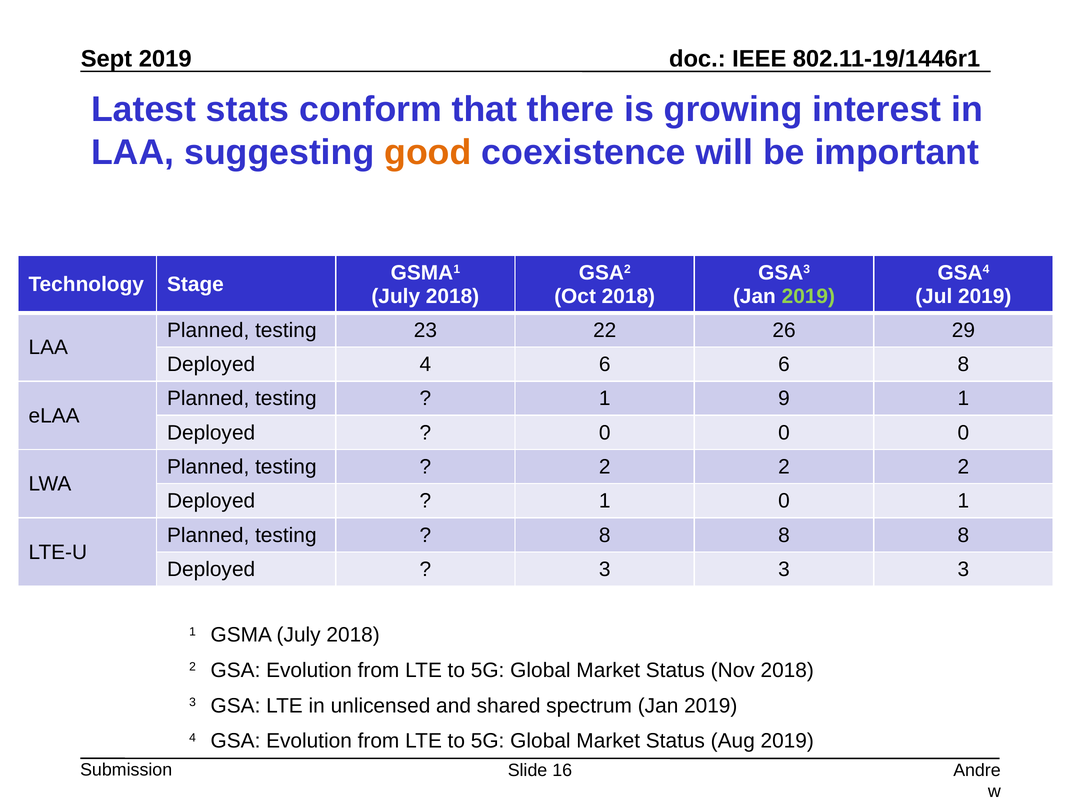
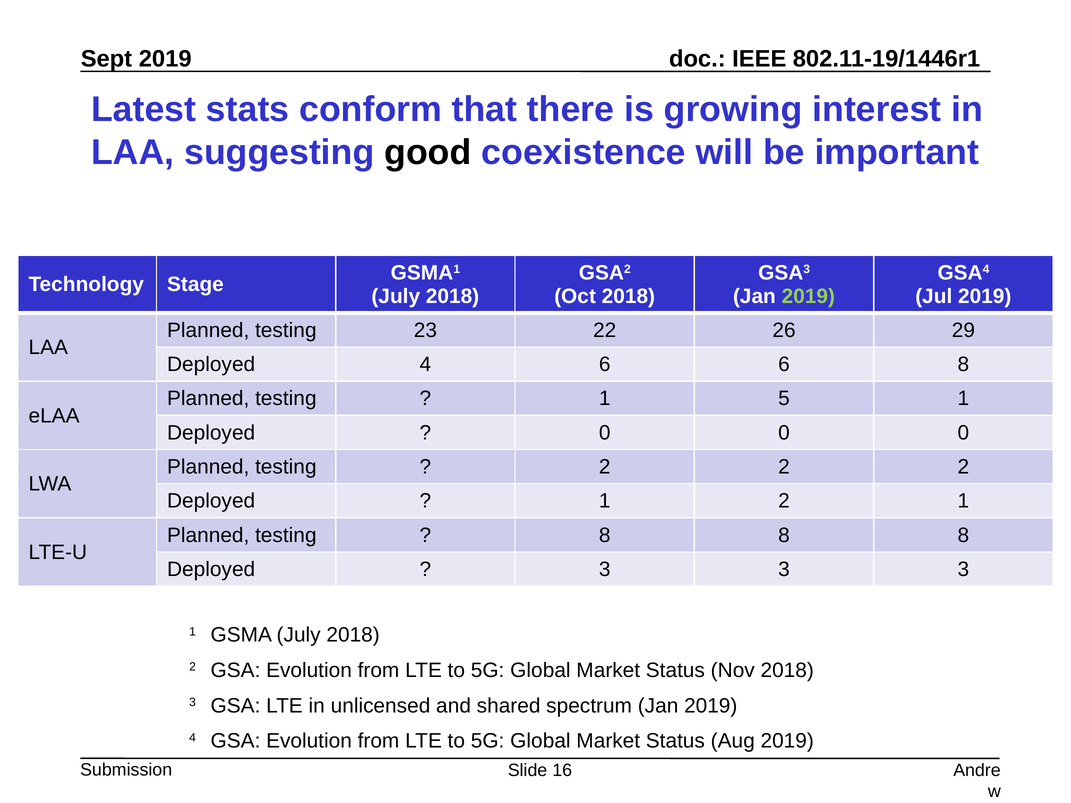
good colour: orange -> black (428, 152)
9: 9 -> 5 (784, 399)
1 0: 0 -> 2 (784, 501)
